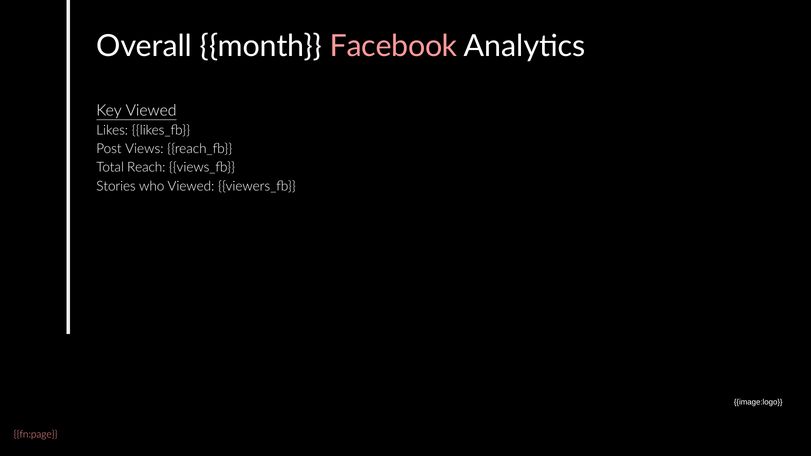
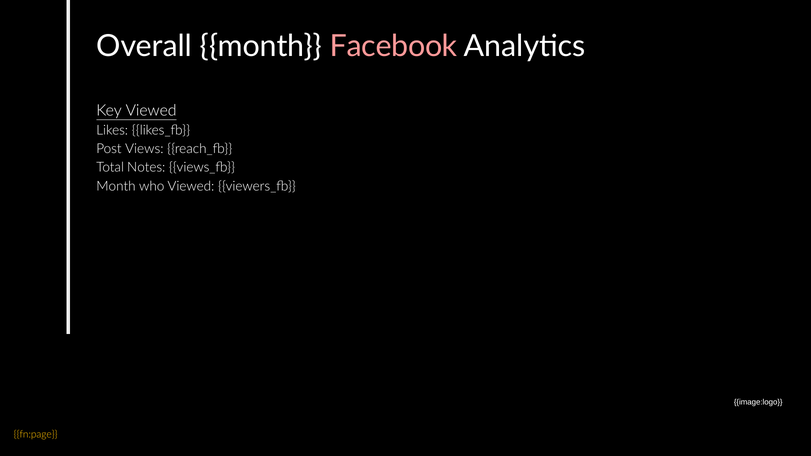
Reach: Reach -> Notes (146, 167)
Stories: Stories -> Month (116, 186)
fn:page colour: pink -> yellow (36, 435)
